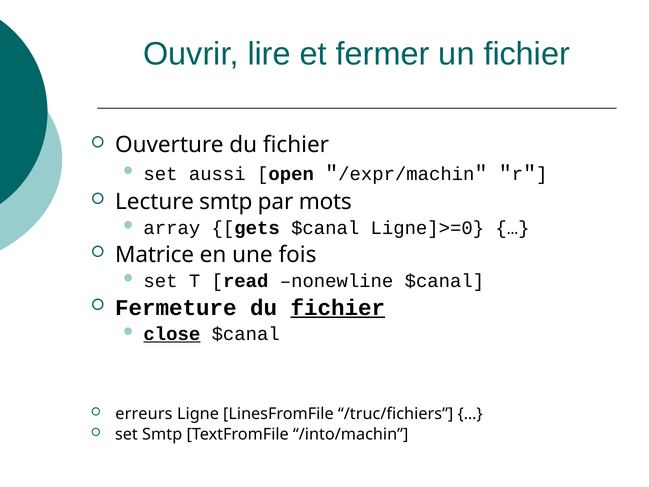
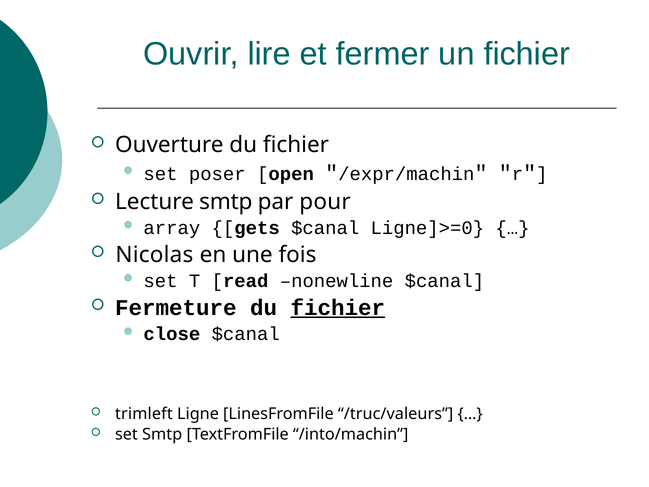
aussi: aussi -> poser (217, 174)
mots: mots -> pour (325, 201)
Matrice: Matrice -> Nicolas (154, 255)
close underline: present -> none (172, 334)
erreurs: erreurs -> trimleft (144, 414)
/truc/fichiers: /truc/fichiers -> /truc/valeurs (396, 414)
